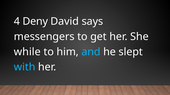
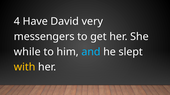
Deny: Deny -> Have (35, 22)
says: says -> very (92, 22)
with colour: light blue -> yellow (25, 67)
